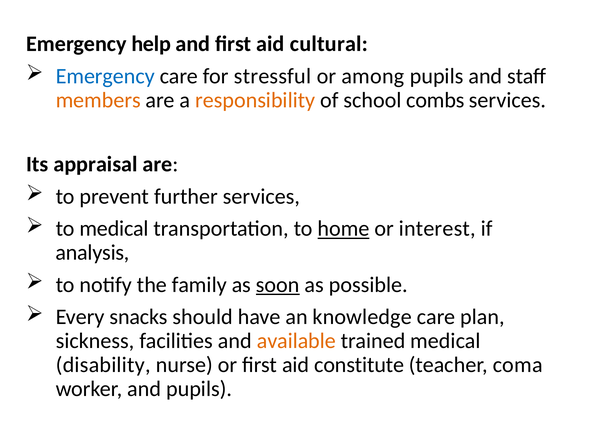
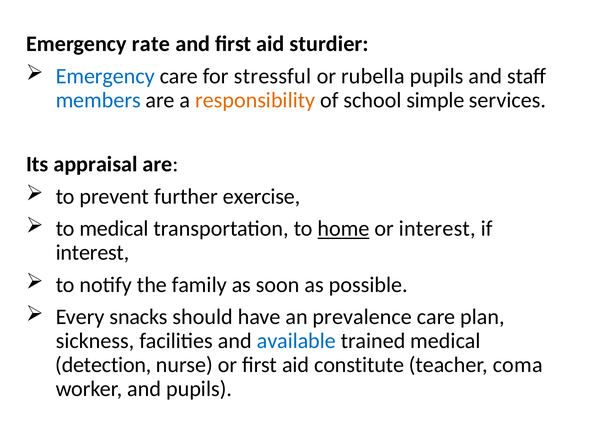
help: help -> rate (151, 44)
cultural: cultural -> sturdier (329, 44)
among: among -> rubella (373, 76)
members colour: orange -> blue (98, 100)
combs: combs -> simple (435, 100)
further services: services -> exercise (262, 196)
analysis: analysis -> interest (92, 252)
soon underline: present -> none (278, 284)
knowledge: knowledge -> prevalence (362, 317)
available colour: orange -> blue (296, 340)
disability: disability -> detection (103, 364)
